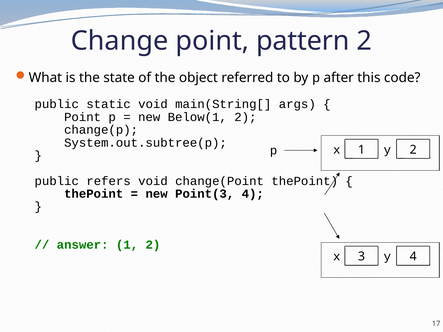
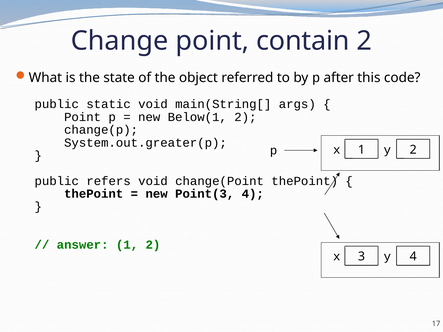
pattern: pattern -> contain (303, 41)
System.out.subtree(p: System.out.subtree(p -> System.out.greater(p (145, 143)
